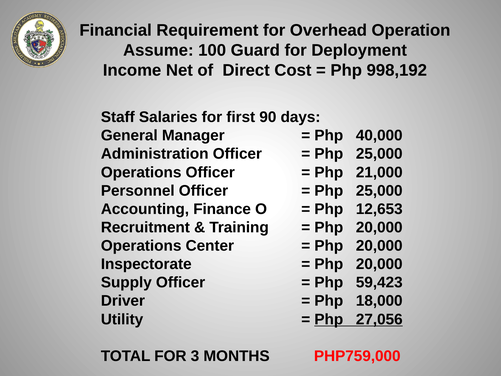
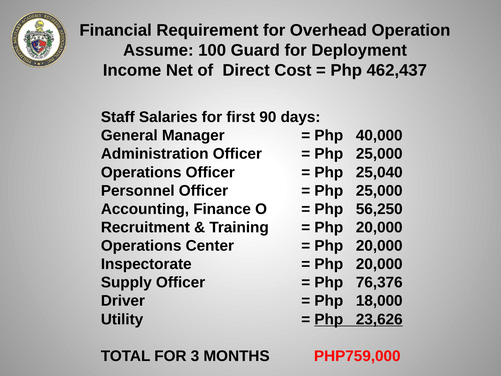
998,192: 998,192 -> 462,437 (397, 70)
21,000: 21,000 -> 25,040 (379, 172)
12,653: 12,653 -> 56,250 (379, 209)
59,423: 59,423 -> 76,376 (379, 282)
27,056: 27,056 -> 23,626 (379, 319)
